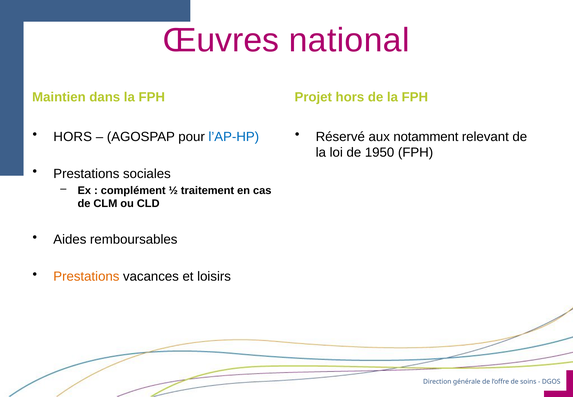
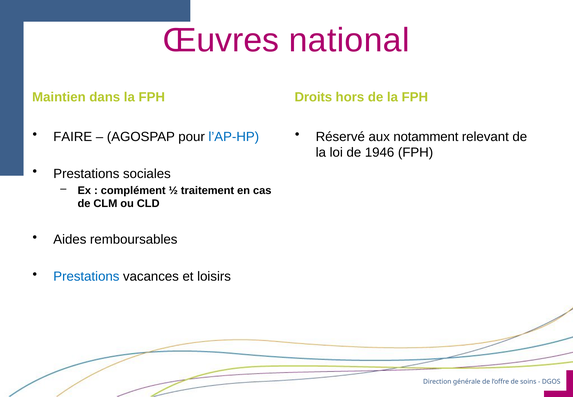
Projet: Projet -> Droits (313, 97)
HORS: HORS -> FAIRE (73, 137)
1950: 1950 -> 1946 (380, 152)
Prestations colour: orange -> blue (86, 276)
